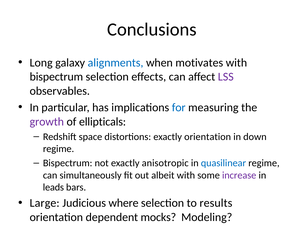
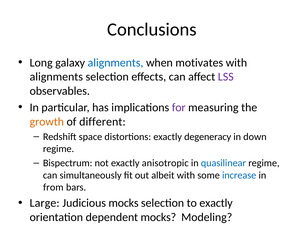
bispectrum: bispectrum -> alignments (56, 77)
for colour: blue -> purple (179, 107)
growth colour: purple -> orange (47, 122)
ellipticals: ellipticals -> different (102, 122)
exactly orientation: orientation -> degeneracy (208, 137)
increase colour: purple -> blue (239, 175)
leads: leads -> from (53, 187)
Judicious where: where -> mocks (124, 203)
to results: results -> exactly (216, 203)
